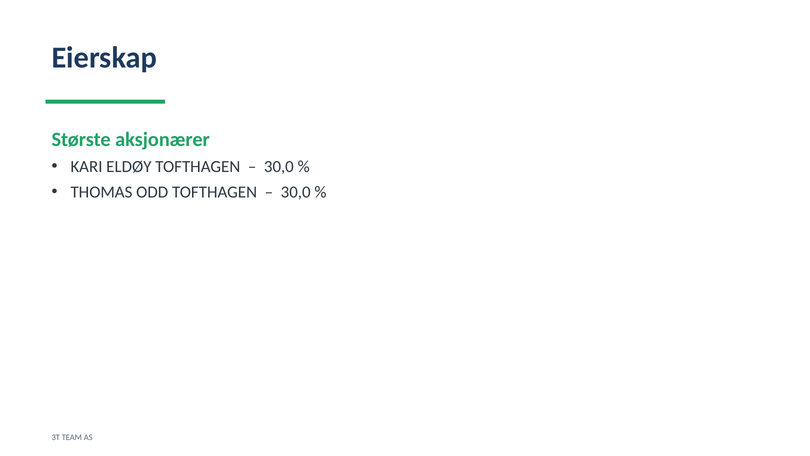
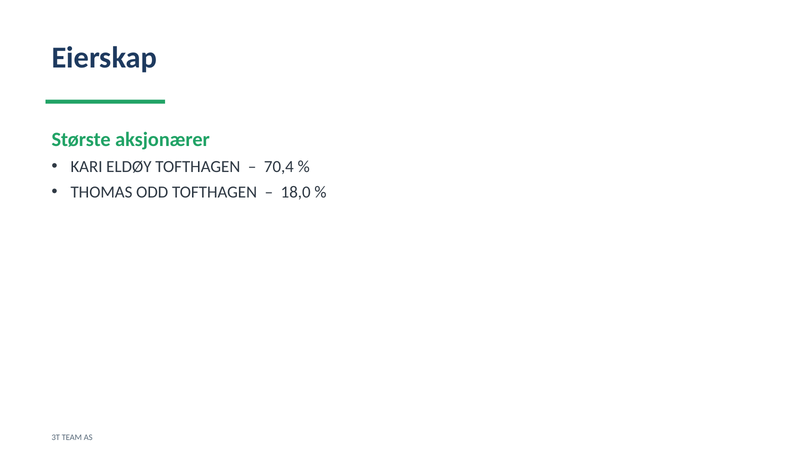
30,0: 30,0 -> 70,4 (279, 167)
30,0: 30,0 -> 18,0 (296, 192)
